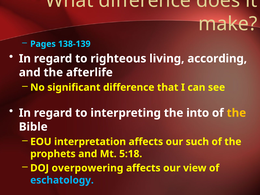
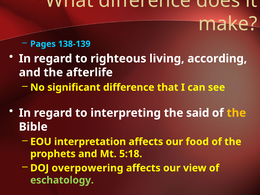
into: into -> said (198, 113)
such: such -> food (197, 142)
eschatology colour: light blue -> light green (62, 180)
